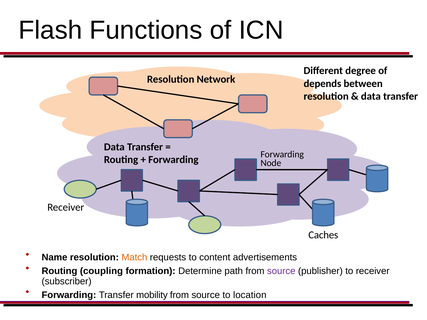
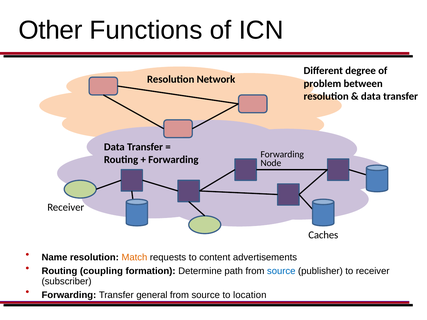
Flash: Flash -> Other (50, 30)
depends: depends -> problem (322, 84)
source colour: purple -> blue (281, 271)
mobility: mobility -> general (152, 295)
